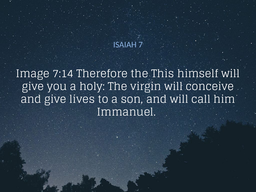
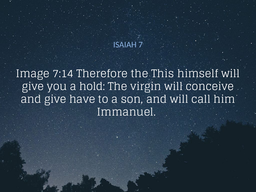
holy: holy -> hold (92, 87)
lives: lives -> have (82, 99)
